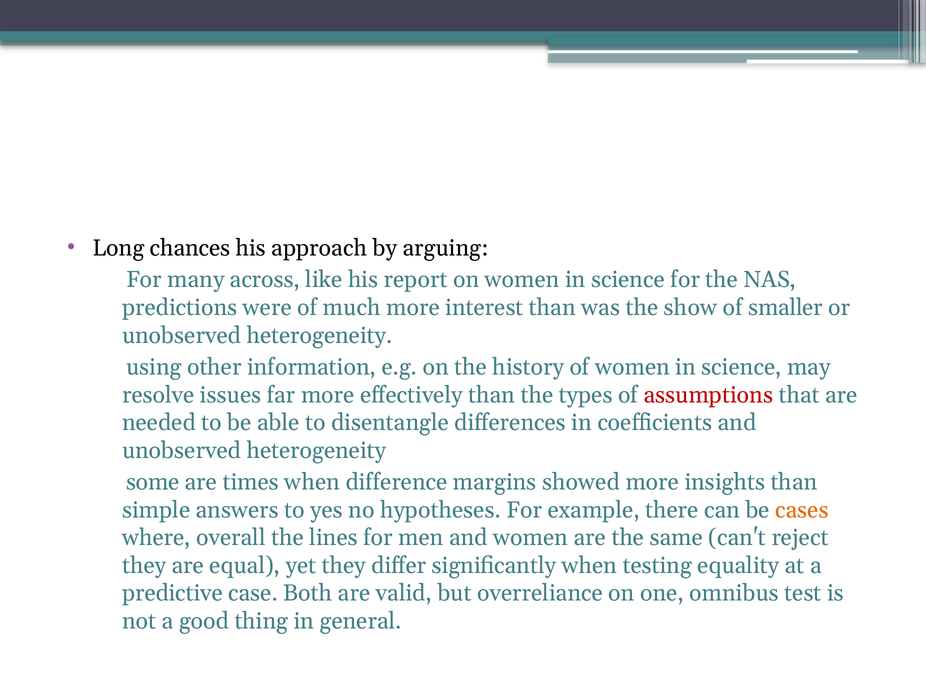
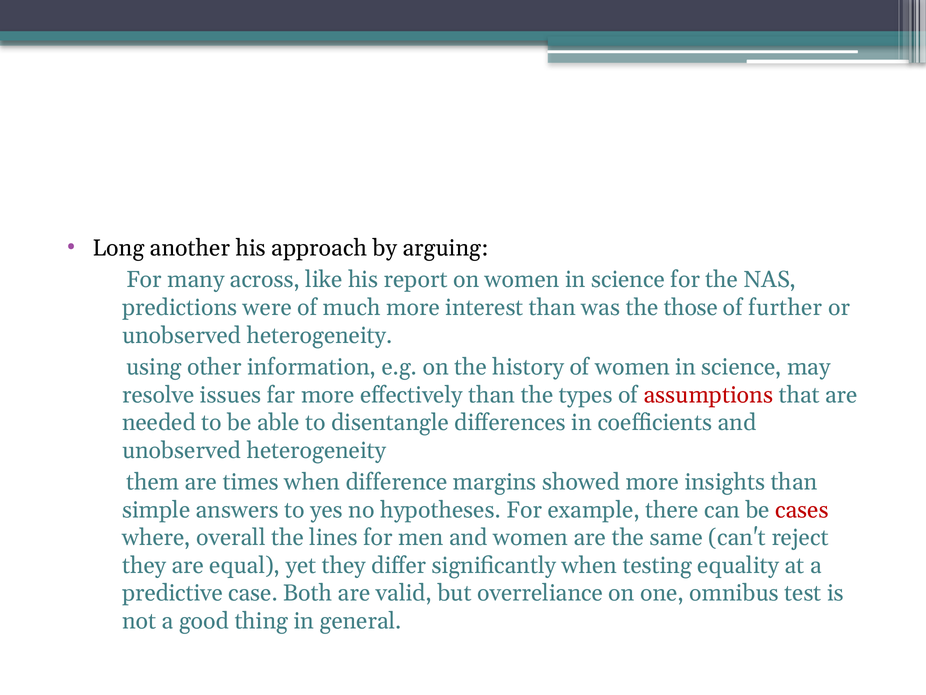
chances: chances -> another (190, 248)
show: show -> those (691, 307)
smaller: smaller -> further (785, 307)
some: some -> them (153, 482)
cases colour: orange -> red (802, 510)
